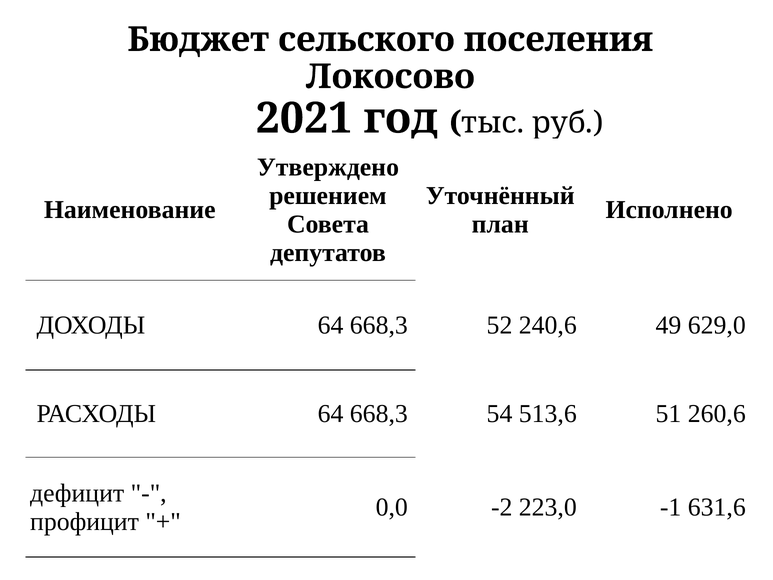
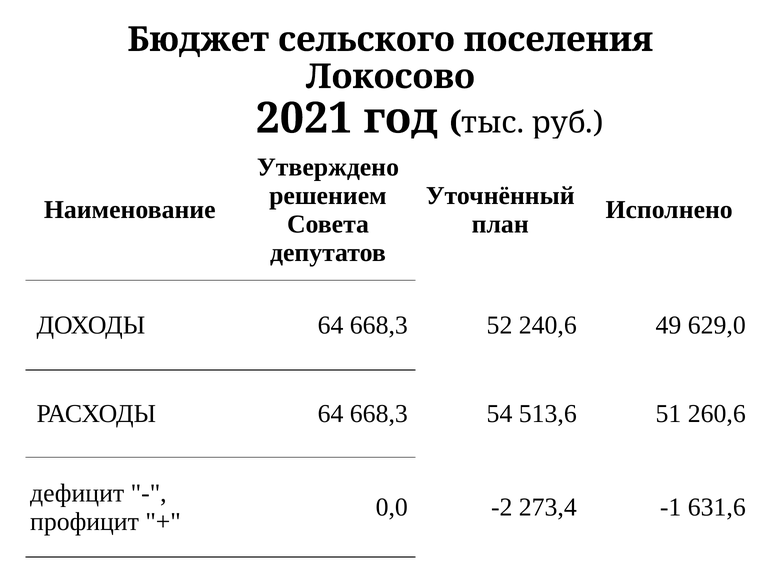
223,0: 223,0 -> 273,4 (548, 507)
